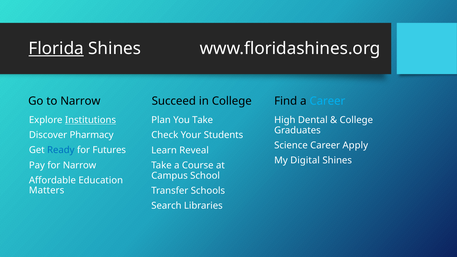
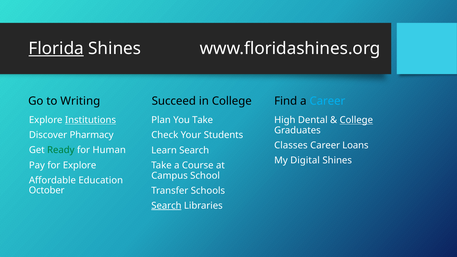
to Narrow: Narrow -> Writing (80, 101)
College underline: none -> present (356, 120)
Science: Science -> Classes (291, 145)
Apply: Apply -> Loans (355, 145)
Ready colour: blue -> green (61, 150)
Futures: Futures -> Human (109, 150)
Learn Reveal: Reveal -> Search (194, 150)
for Narrow: Narrow -> Explore (80, 165)
Matters: Matters -> October (47, 191)
Search underline: none -> present (166, 206)
